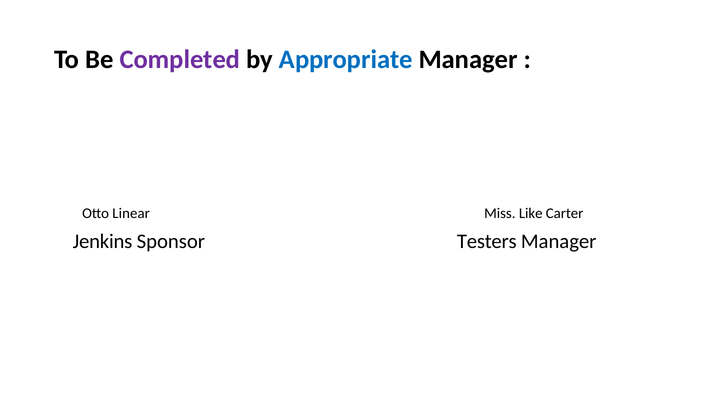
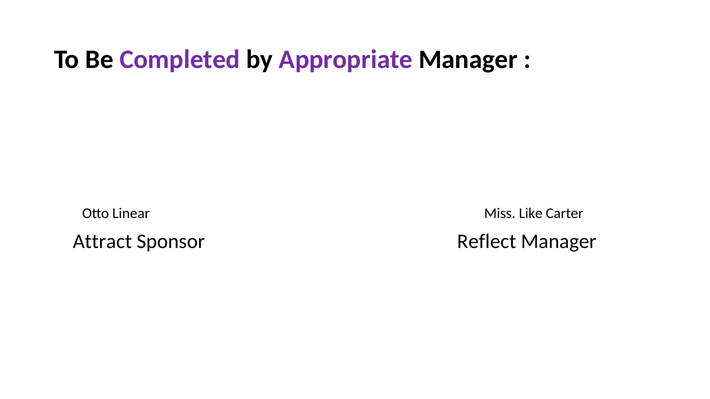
Appropriate colour: blue -> purple (346, 60)
Jenkins: Jenkins -> Attract (102, 242)
Testers: Testers -> Reflect (487, 242)
